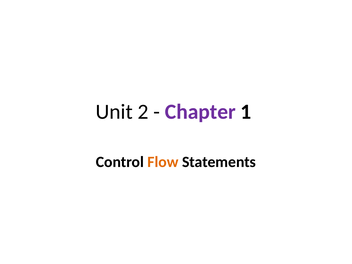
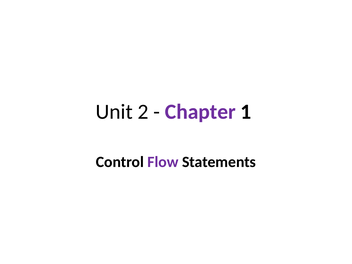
Flow colour: orange -> purple (163, 162)
